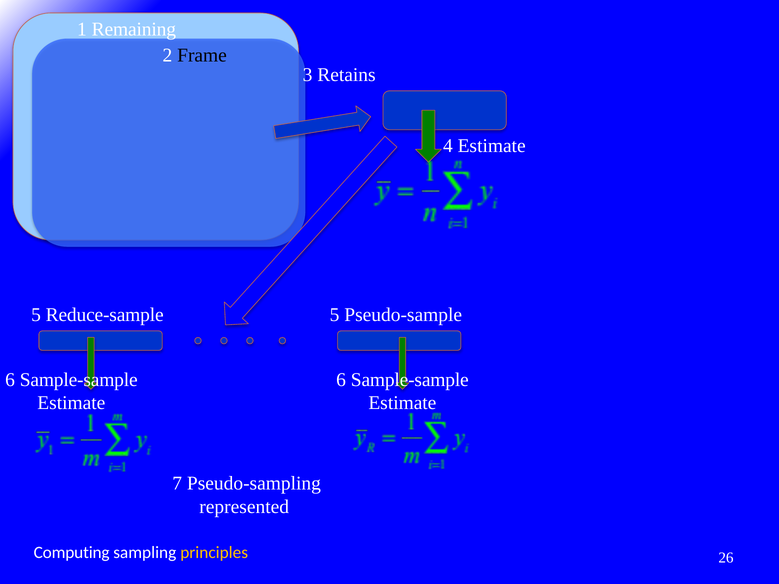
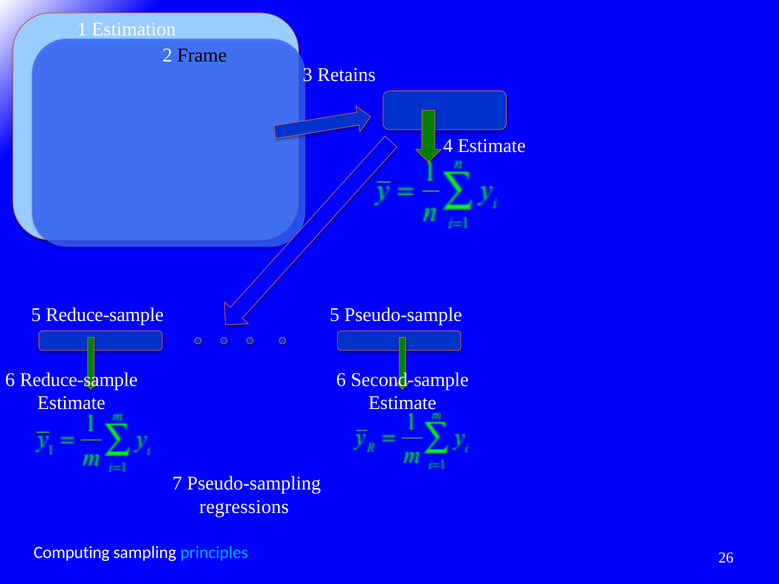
Remaining: Remaining -> Estimation (134, 29)
Sample-sample: Sample-sample -> Reduce-sample (79, 380)
Sample-sample: Sample-sample -> Second-sample (410, 380)
represented: represented -> regressions (244, 507)
principles colour: yellow -> light blue (214, 553)
